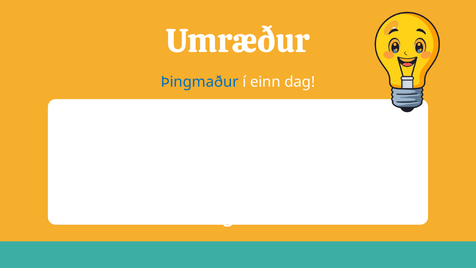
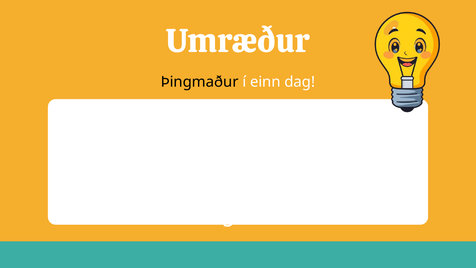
Þingmaður colour: blue -> black (200, 82)
